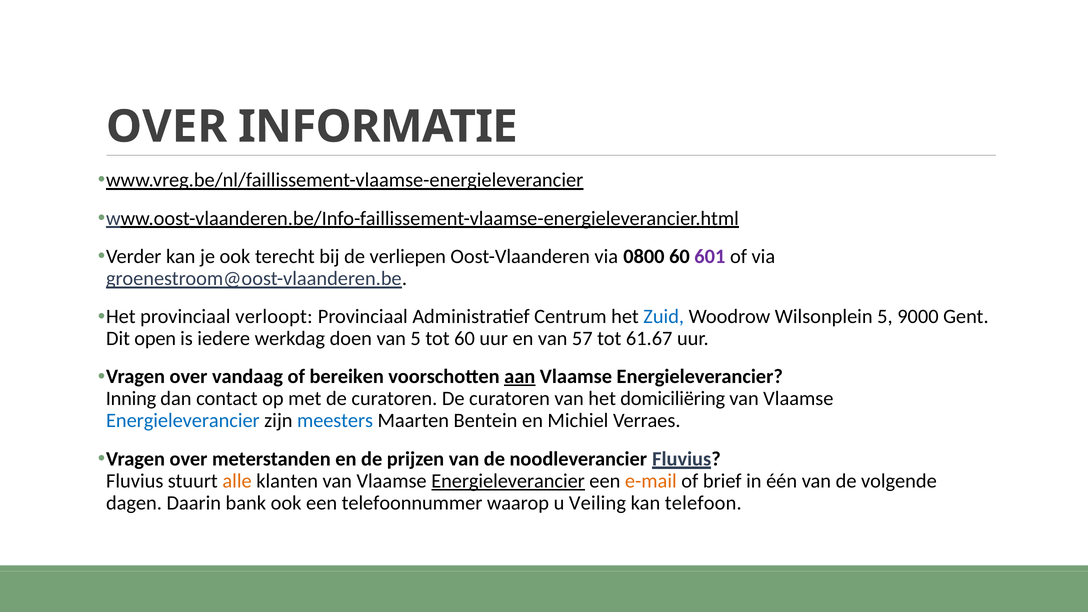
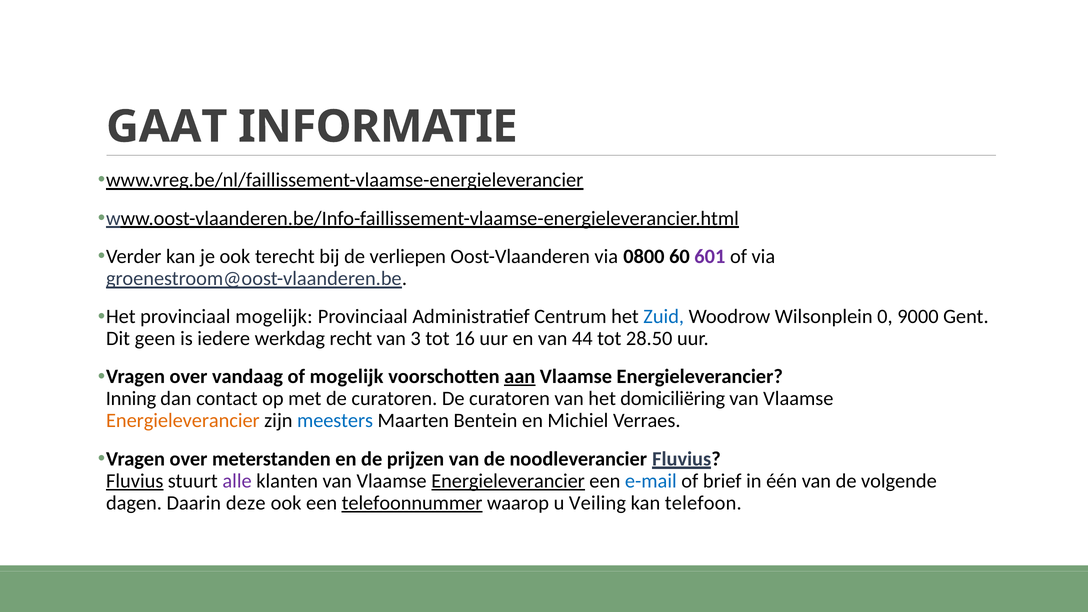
OVER: OVER -> GAAT (167, 127)
provinciaal verloopt: verloopt -> mogelijk (274, 317)
Wilsonplein 5: 5 -> 0 (885, 317)
open: open -> geen (155, 339)
doen: doen -> recht (351, 339)
van 5: 5 -> 3 (416, 339)
tot 60: 60 -> 16 (465, 339)
57: 57 -> 44 (582, 339)
61.67: 61.67 -> 28.50 (649, 339)
of bereiken: bereiken -> mogelijk (347, 377)
Energieleverancier colour: blue -> orange (183, 421)
Fluvius underline: none -> present (135, 481)
alle colour: orange -> purple (237, 481)
e-mail colour: orange -> blue (651, 481)
bank: bank -> deze (246, 503)
telefoonnummer underline: none -> present (412, 503)
